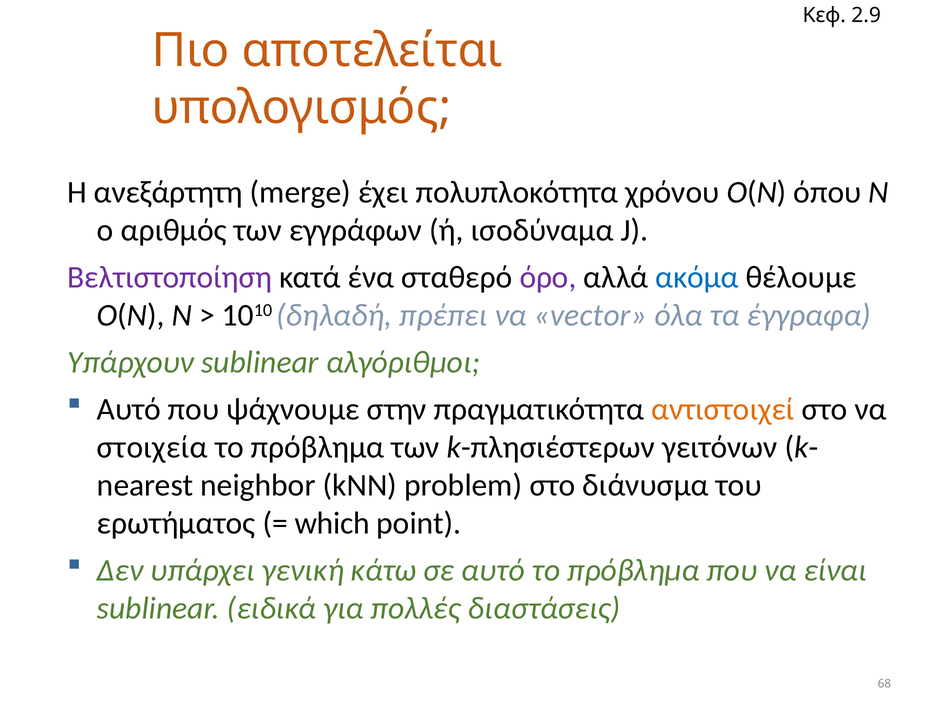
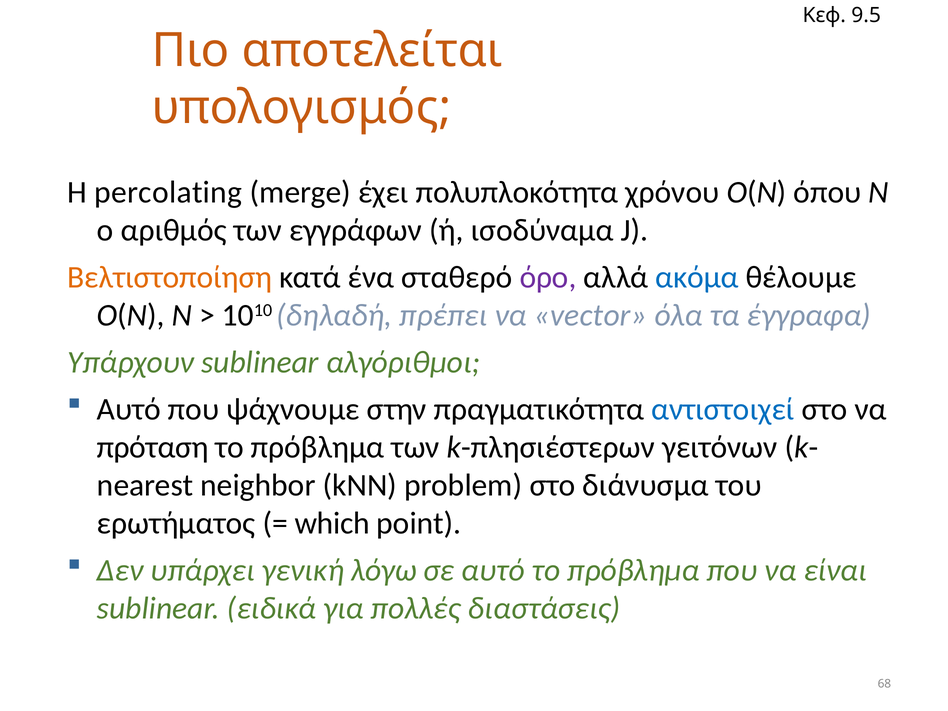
2.9: 2.9 -> 9.5 (866, 15)
ανεξάρτητη: ανεξάρτητη -> percolating (168, 192)
Βελτιστοποίηση colour: purple -> orange (170, 277)
αντιστοιχεί colour: orange -> blue (723, 409)
στοιχεία: στοιχεία -> πρόταση (153, 447)
κάτω: κάτω -> λόγω (384, 570)
